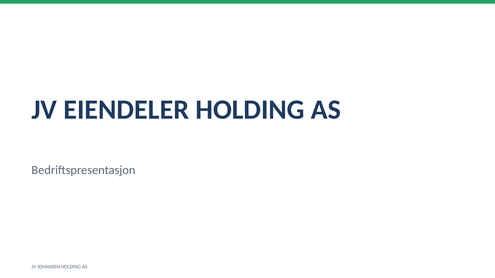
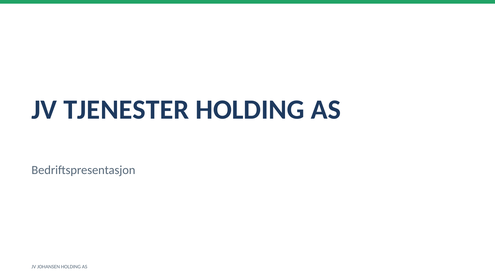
EIENDELER: EIENDELER -> TJENESTER (126, 110)
